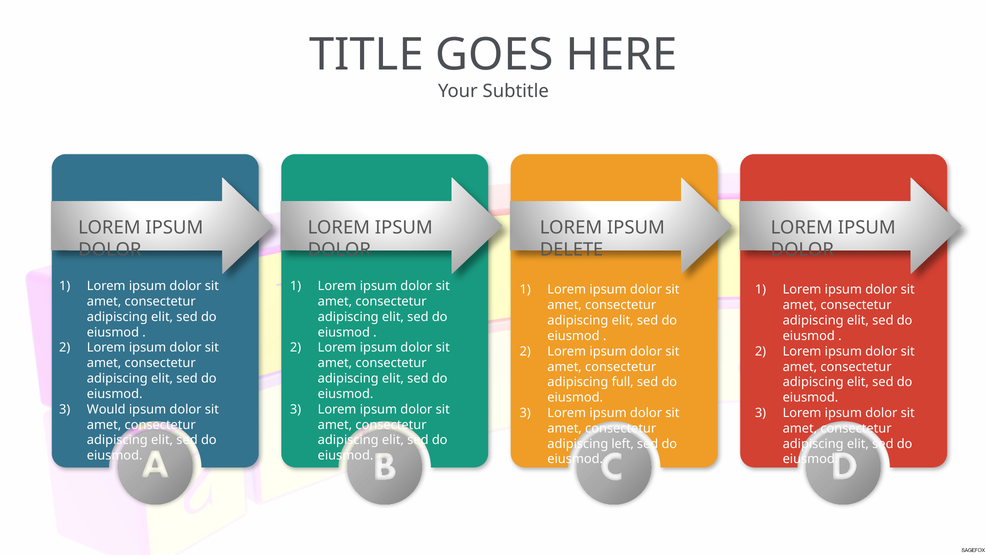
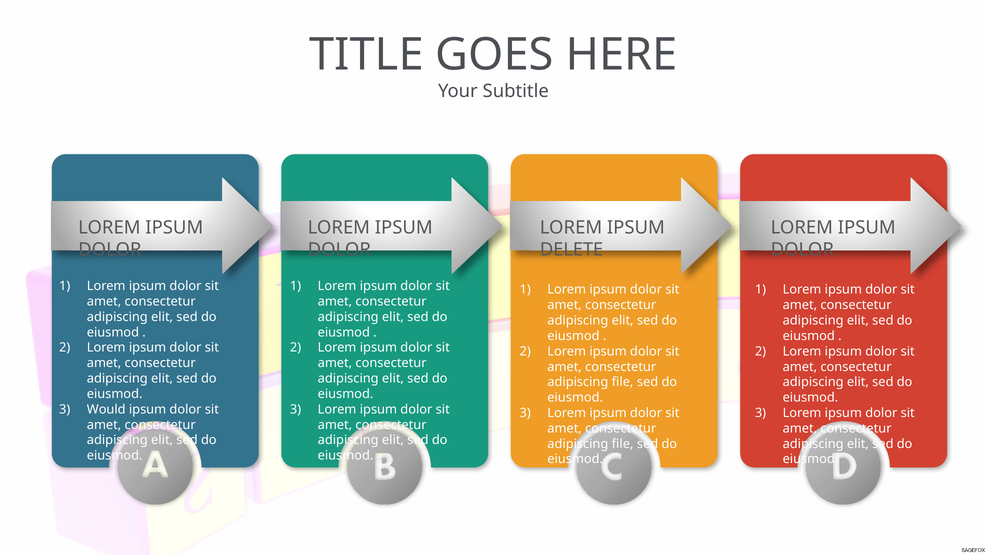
full: full -> file (623, 382)
left: left -> file (623, 444)
